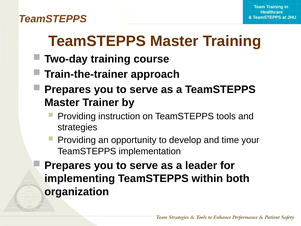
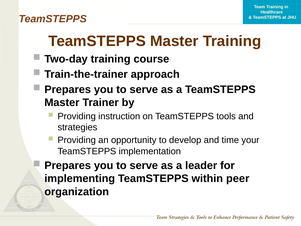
both: both -> peer (238, 178)
